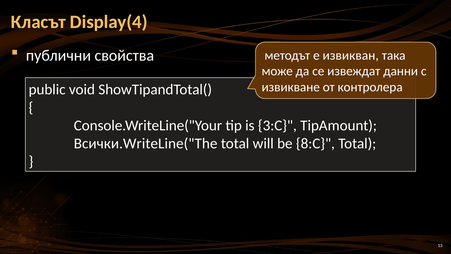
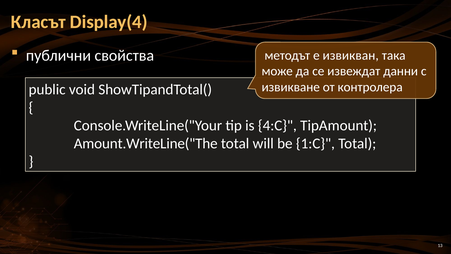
3:C: 3:C -> 4:C (277, 125)
Всички.WriteLine("The: Всички.WriteLine("The -> Amount.WriteLine("The (146, 143)
8:C: 8:C -> 1:C (315, 143)
